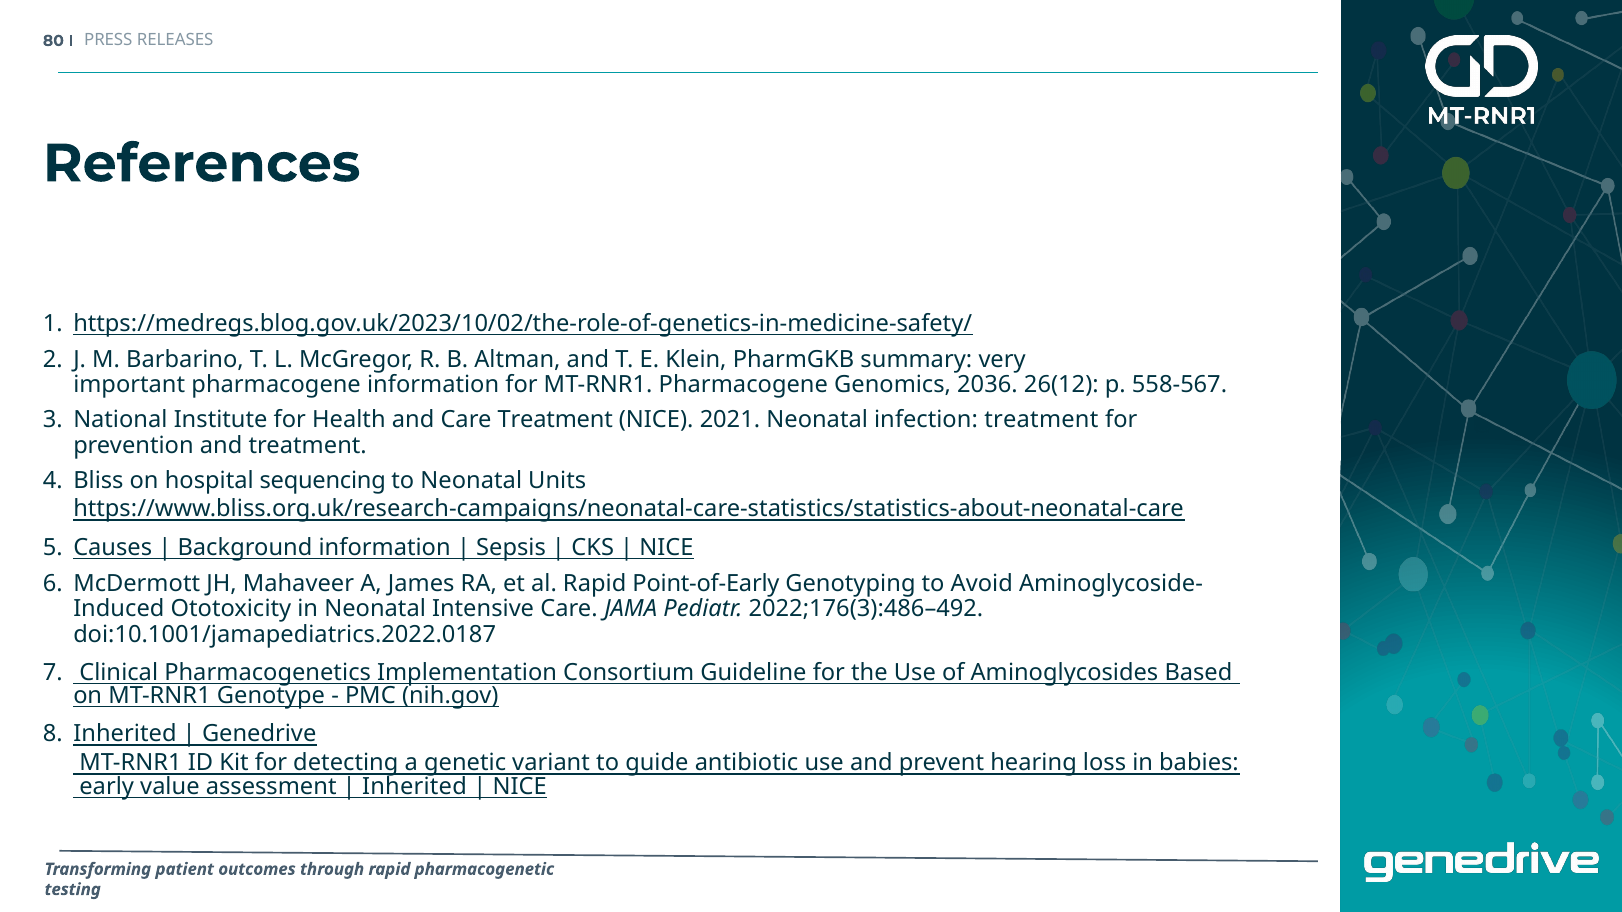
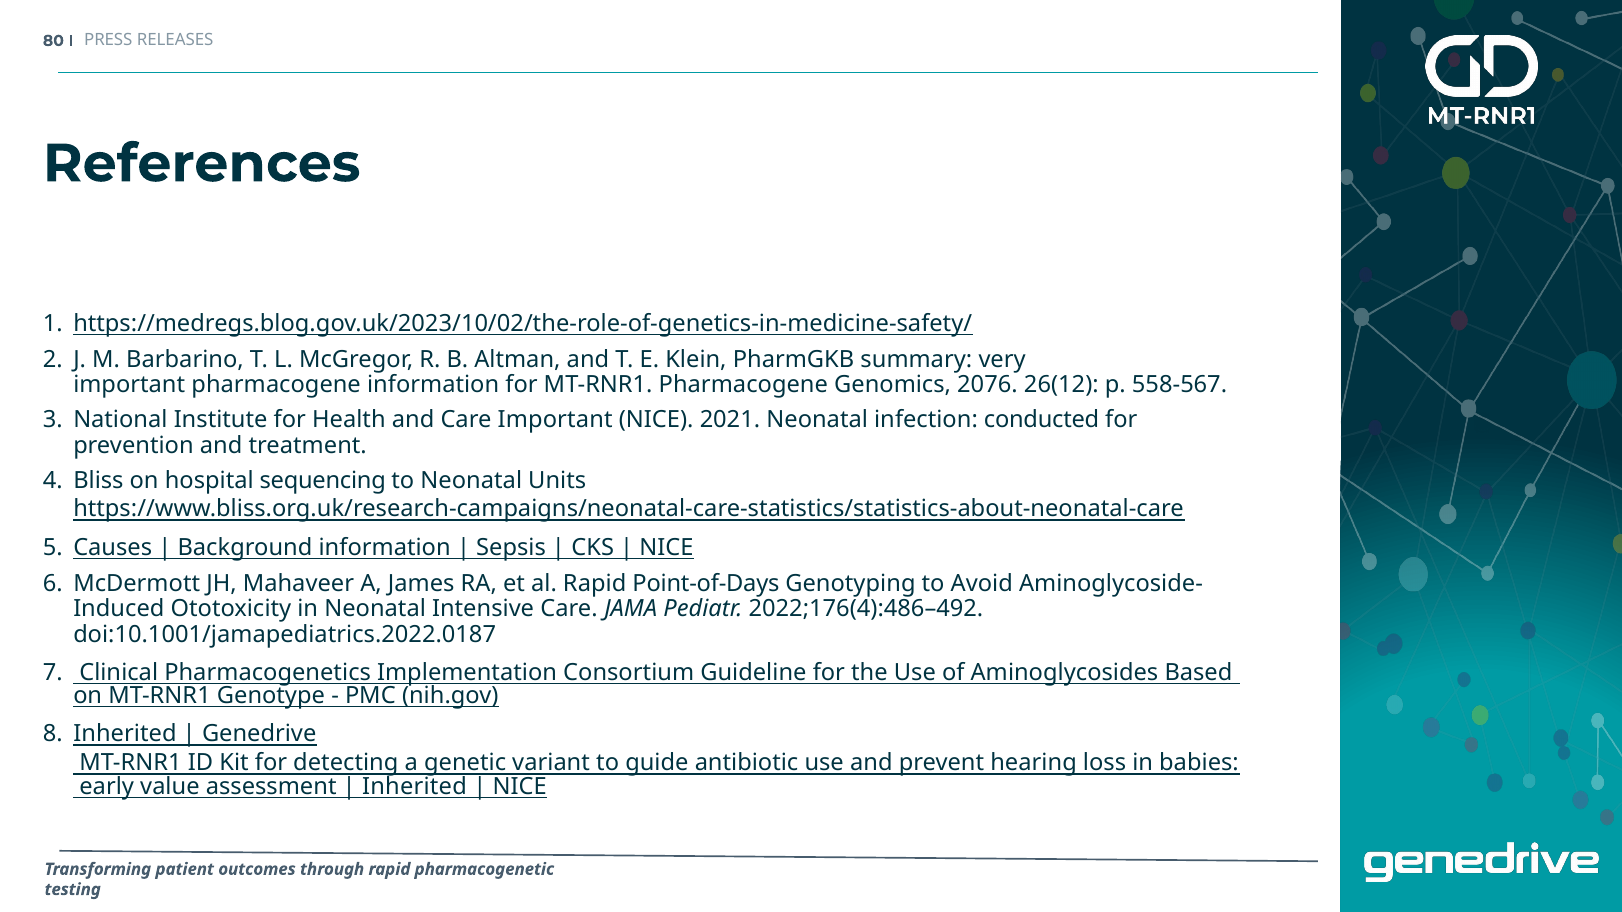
2036: 2036 -> 2076 (987, 385)
Care Treatment: Treatment -> Important (555, 420)
infection treatment: treatment -> conducted (1042, 420)
Point-of-Early: Point-of-Early -> Point-of-Days (706, 584)
2022;176(3):486–492: 2022;176(3):486–492 -> 2022;176(4):486–492 (866, 609)
